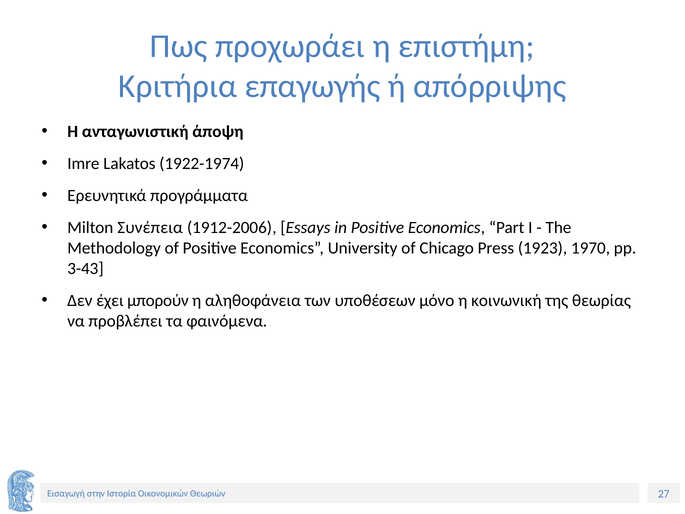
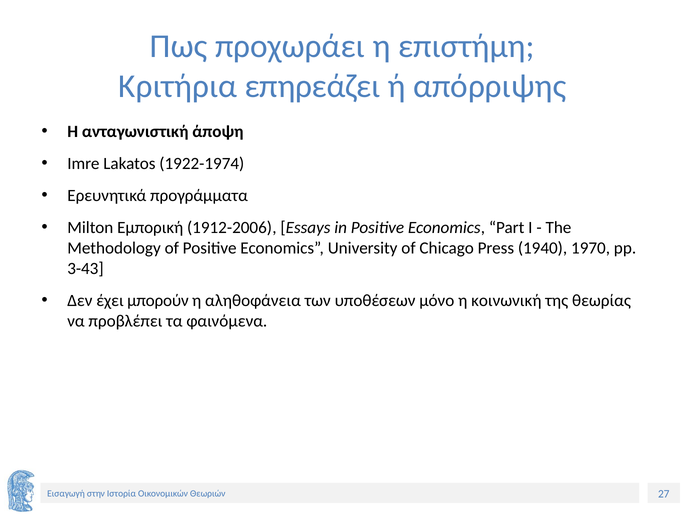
επαγωγής: επαγωγής -> επηρεάζει (313, 86)
Συνέπεια: Συνέπεια -> Εμπορική (150, 227)
1923: 1923 -> 1940 (543, 248)
